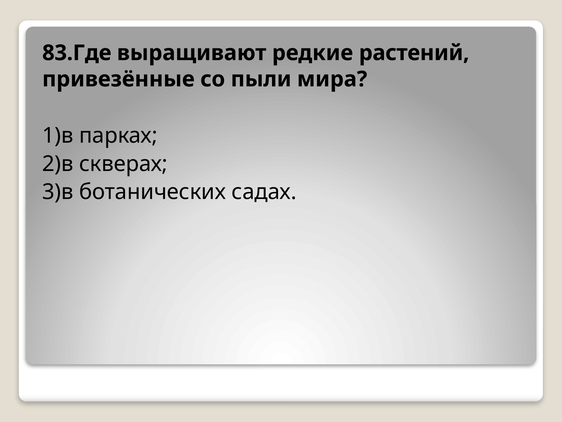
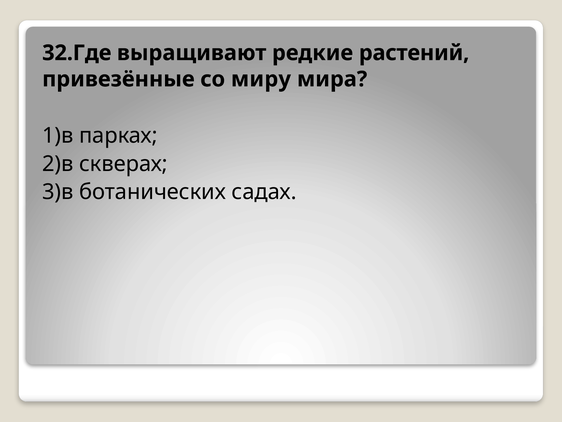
83.Где: 83.Где -> 32.Где (77, 53)
пыли: пыли -> миру (261, 79)
